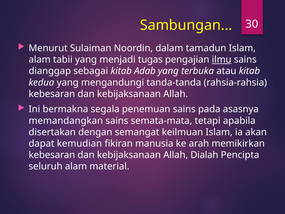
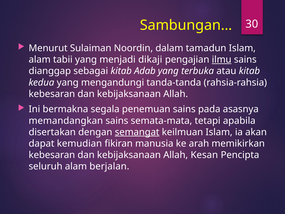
tugas: tugas -> dikaji (150, 60)
semangat underline: none -> present (137, 132)
Dialah: Dialah -> Kesan (204, 155)
material: material -> berjalan (109, 166)
